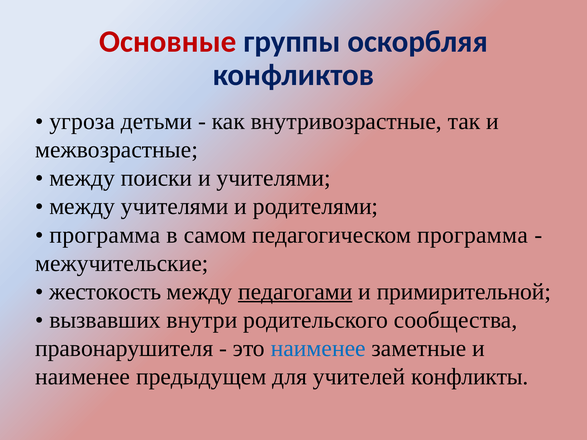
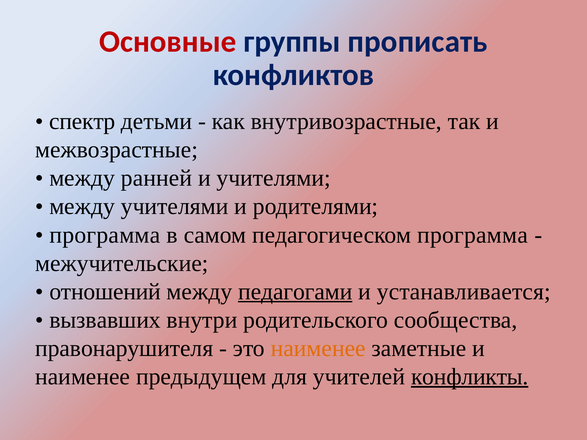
оскорбляя: оскорбляя -> прописать (418, 42)
угроза: угроза -> спектр (82, 121)
поиски: поиски -> ранней (156, 178)
жестокость: жестокость -> отношений (105, 292)
примирительной: примирительной -> устанавливается (464, 292)
наименее colour: blue -> orange (318, 349)
конфликты underline: none -> present (470, 377)
